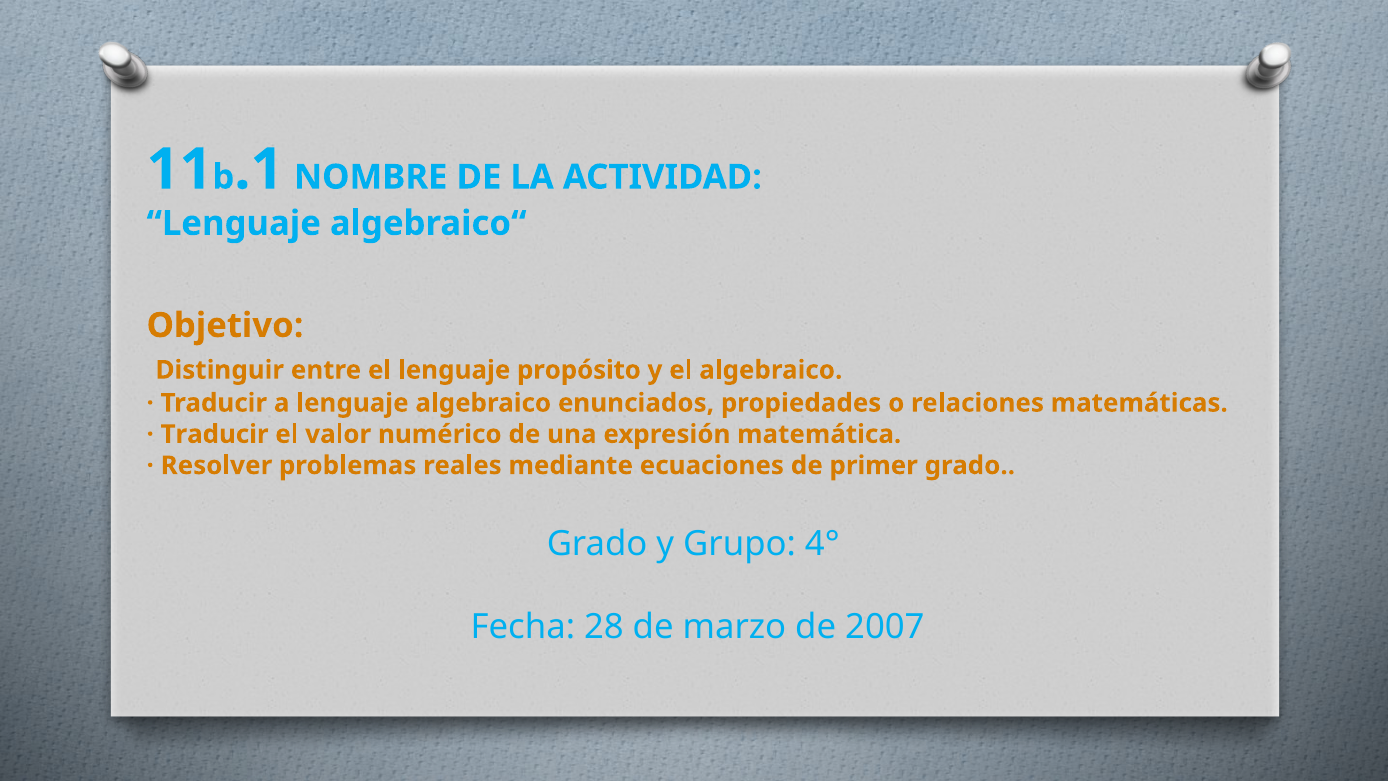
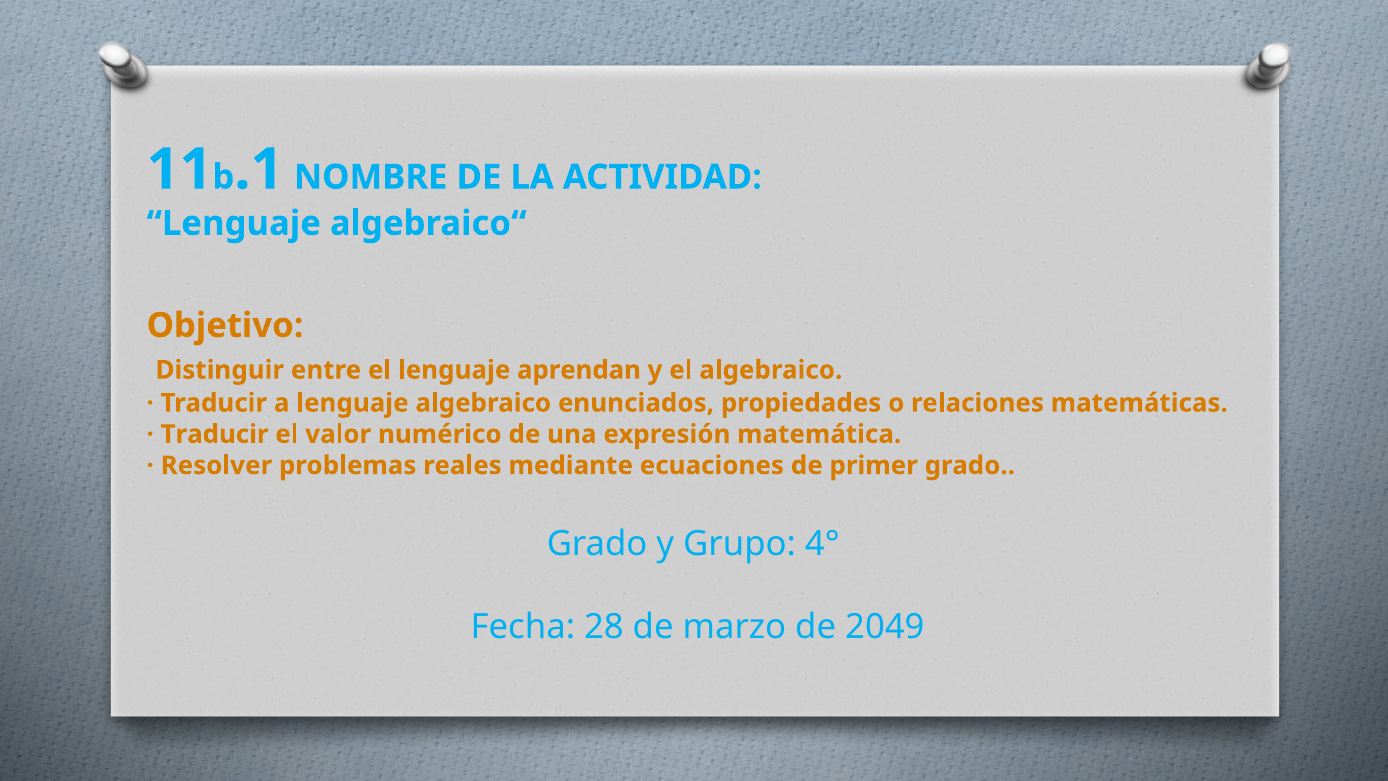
propósito: propósito -> aprendan (579, 370)
2007: 2007 -> 2049 (885, 627)
